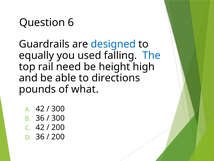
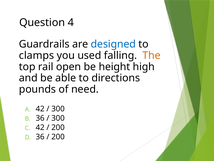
6: 6 -> 4 (71, 23)
equally: equally -> clamps (37, 55)
The colour: blue -> orange (151, 55)
need: need -> open (69, 67)
what: what -> need (85, 89)
